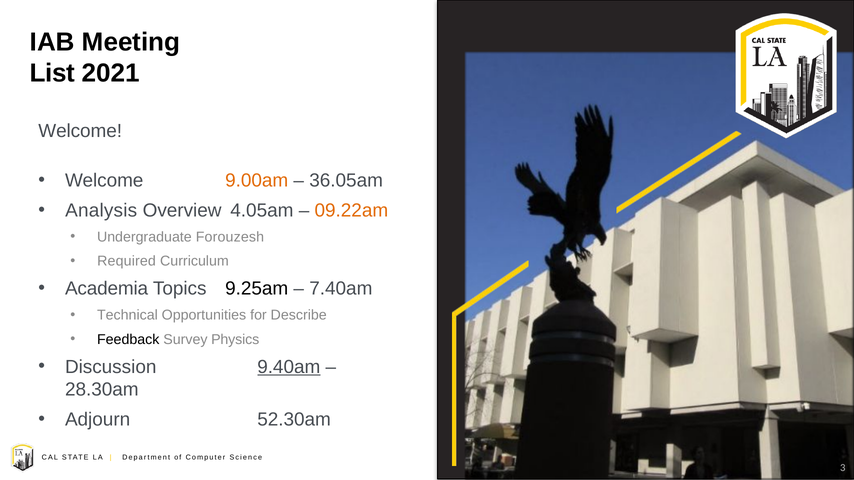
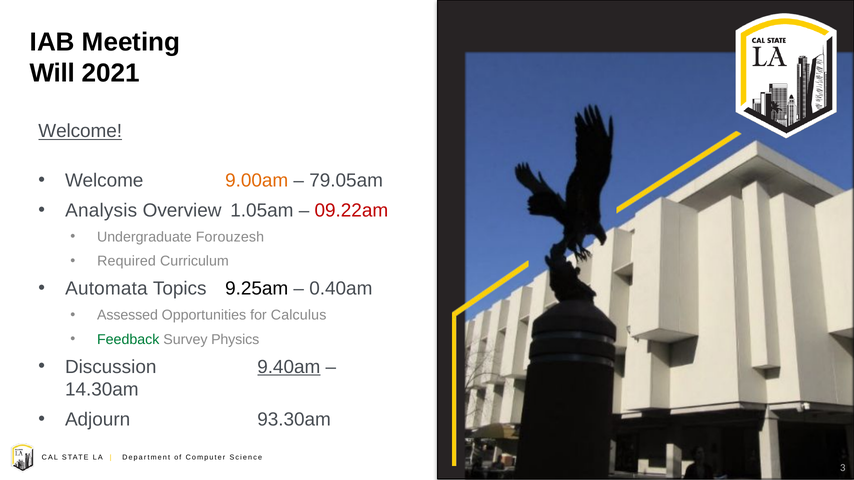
List: List -> Will (52, 73)
Welcome underline: none -> present (80, 131)
36.05am: 36.05am -> 79.05am (346, 181)
4.05am: 4.05am -> 1.05am (262, 211)
09.22am colour: orange -> red (351, 211)
Academia: Academia -> Automata (106, 289)
7.40am: 7.40am -> 0.40am (341, 289)
Technical: Technical -> Assessed (127, 316)
Describe: Describe -> Calculus (299, 316)
Feedback colour: black -> green (128, 340)
28.30am: 28.30am -> 14.30am (102, 390)
52.30am: 52.30am -> 93.30am (294, 420)
